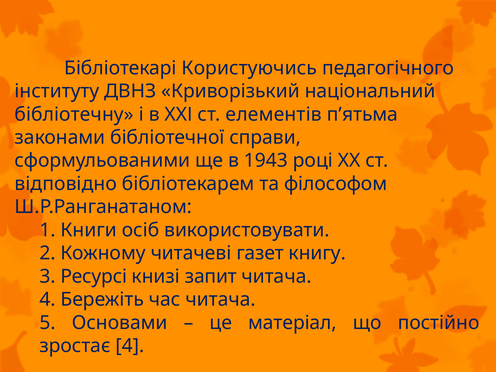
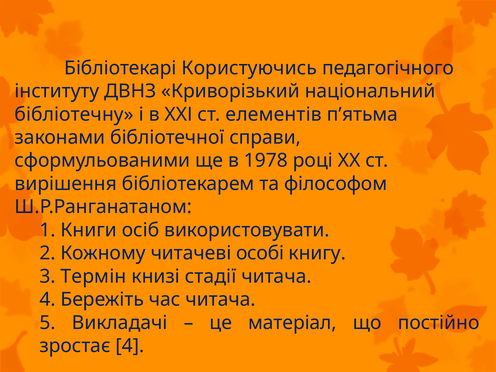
1943: 1943 -> 1978 (266, 161)
відповідно: відповідно -> вирішення (66, 184)
газет: газет -> особі (260, 253)
Ресурсі: Ресурсі -> Термін (94, 276)
запит: запит -> стадії (211, 276)
Основами: Основами -> Викладачі (120, 323)
